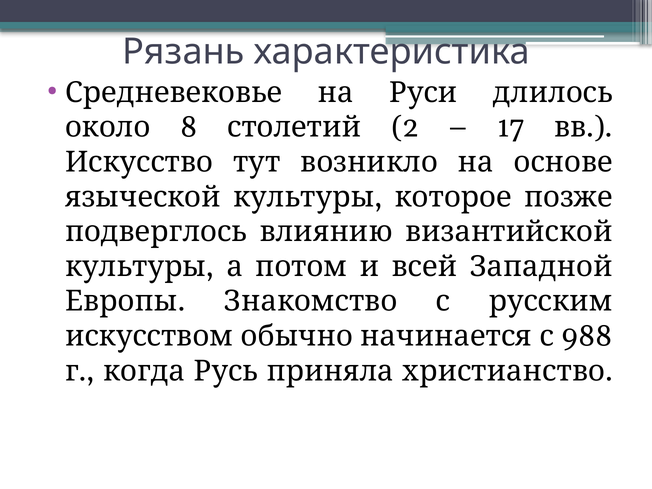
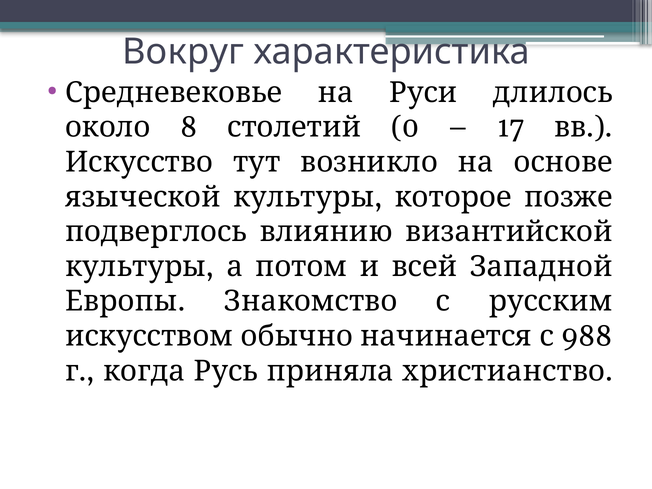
Рязань: Рязань -> Вокруг (183, 52)
2: 2 -> 0 (405, 127)
